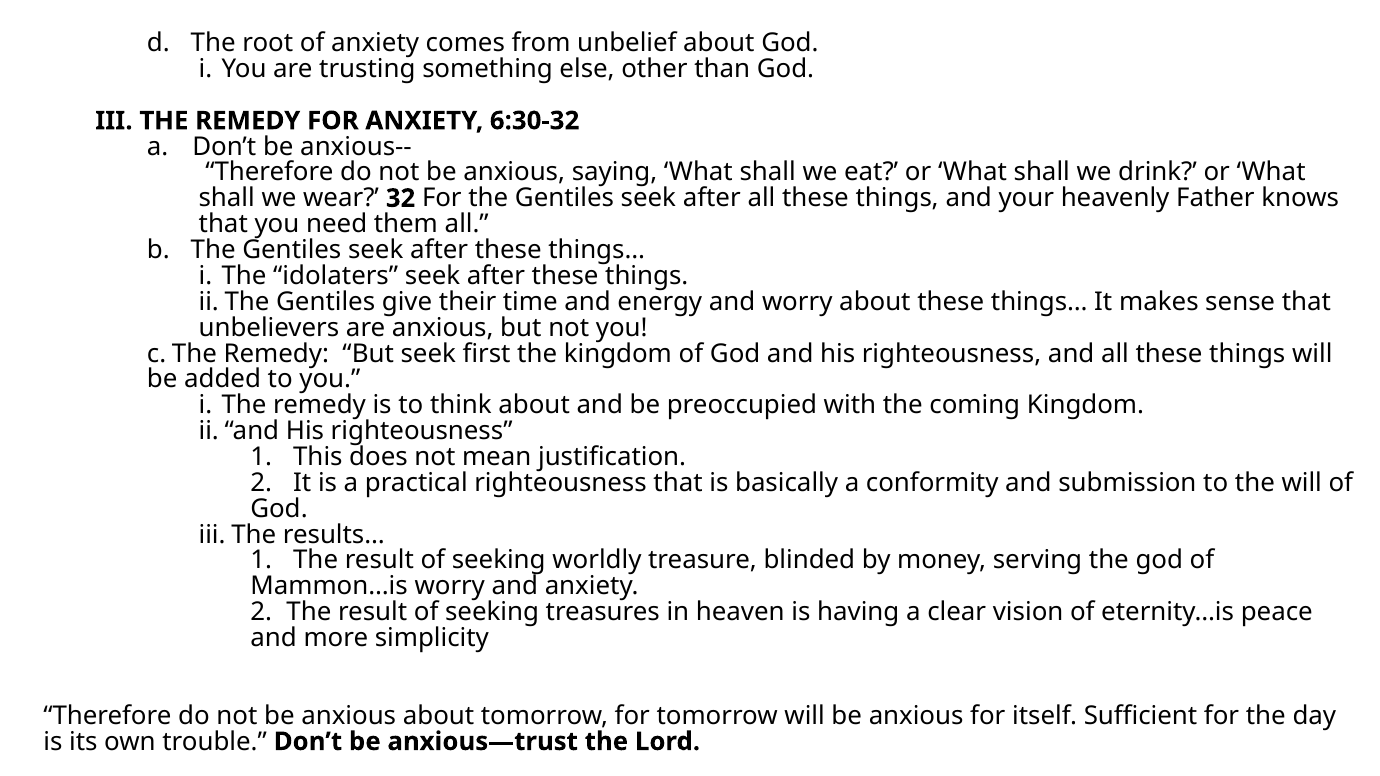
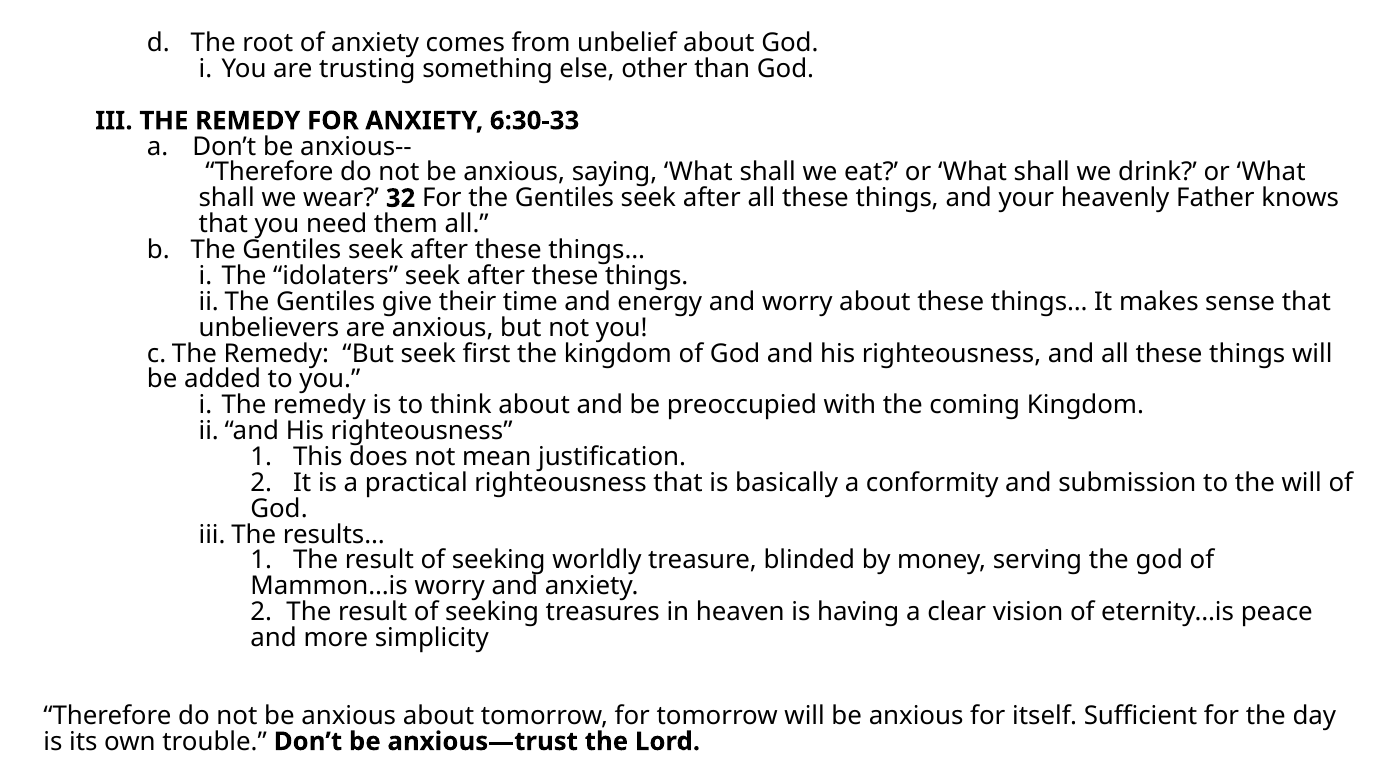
6:30-32: 6:30-32 -> 6:30-33 (535, 121)
